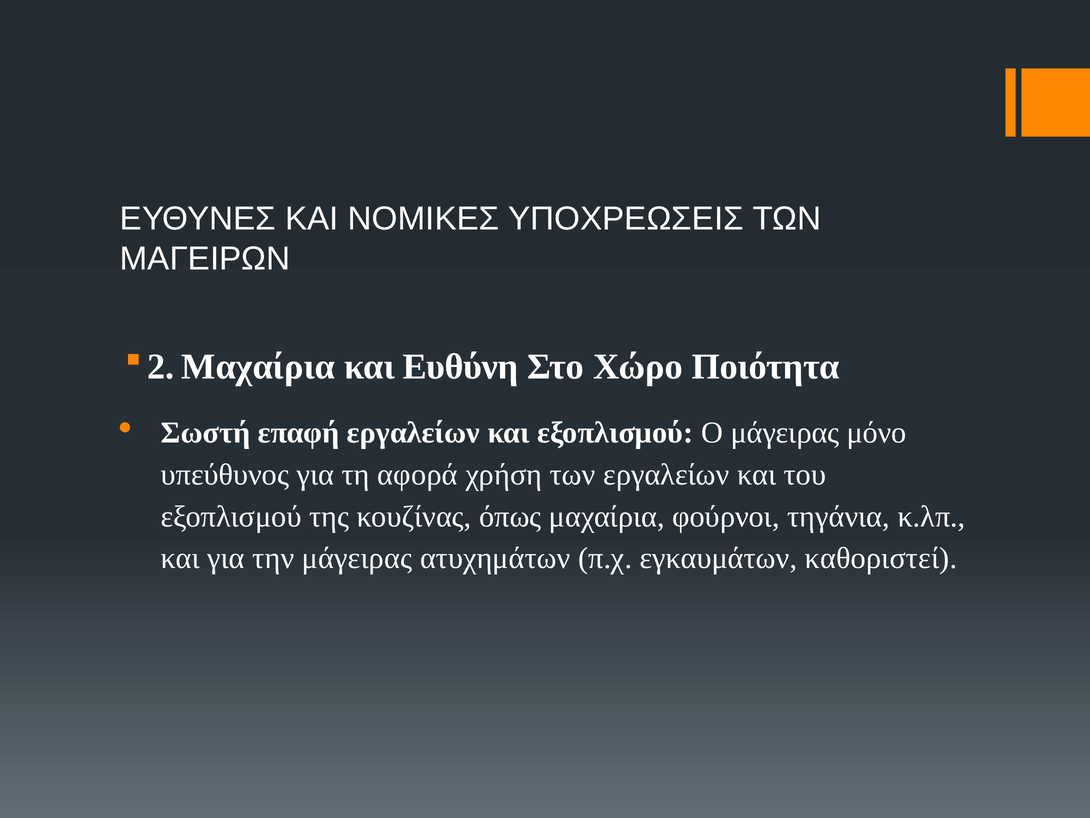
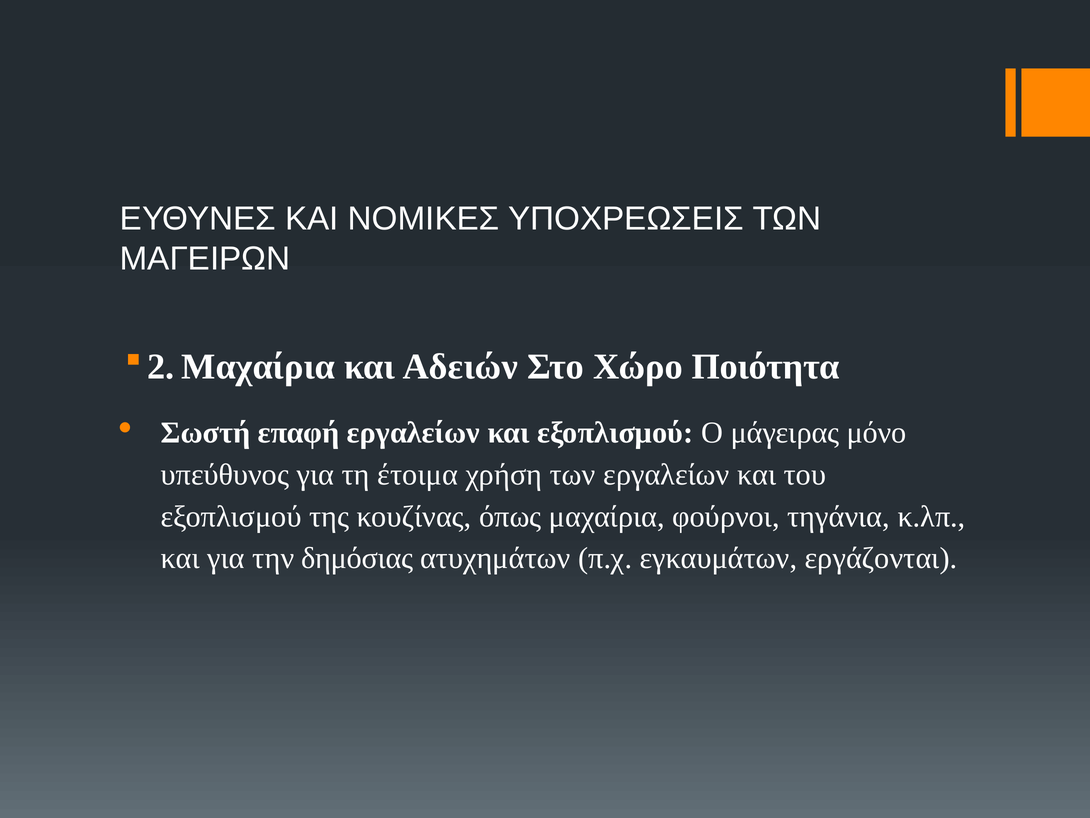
Ευθύνη: Ευθύνη -> Αδειών (460, 367)
αφορά: αφορά -> έτοιμα (418, 474)
την μάγειρας: μάγειρας -> δημόσιας (357, 558)
καθοριστεί: καθοριστεί -> εργάζονται (881, 558)
